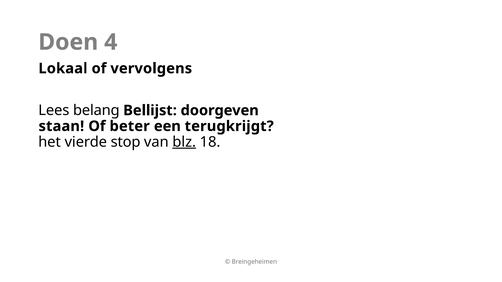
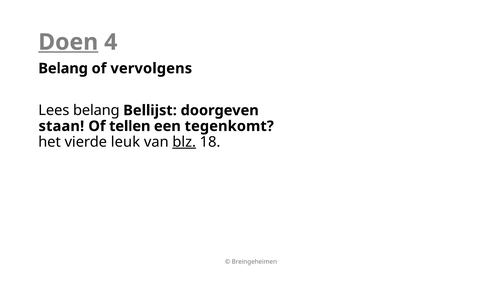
Doen underline: none -> present (68, 42)
Lokaal: Lokaal -> Belang (63, 69)
beter: beter -> tellen (130, 126)
terugkrijgt: terugkrijgt -> tegenkomt (229, 126)
stop: stop -> leuk (125, 142)
